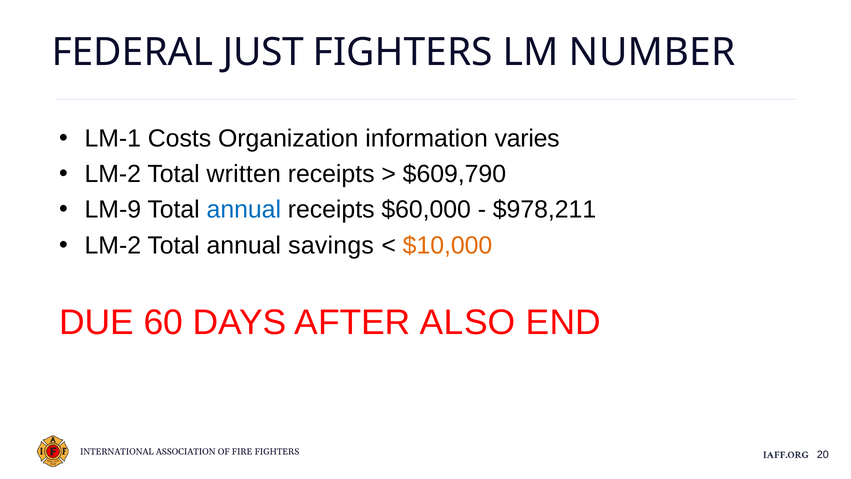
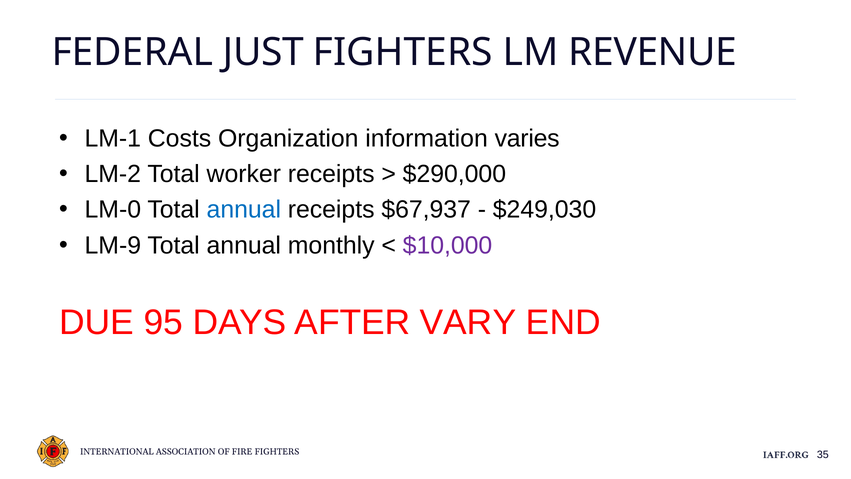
NUMBER: NUMBER -> REVENUE (653, 52)
written: written -> worker (244, 174)
$609,790: $609,790 -> $290,000 (454, 174)
LM-9: LM-9 -> LM-0 (113, 210)
$60,000: $60,000 -> $67,937 (426, 210)
$978,211: $978,211 -> $249,030 (545, 210)
LM-2: LM-2 -> LM-9 (113, 245)
savings: savings -> monthly (331, 245)
$10,000 colour: orange -> purple (448, 245)
60: 60 -> 95 (163, 322)
ALSO: ALSO -> VARY (468, 322)
20: 20 -> 35 (823, 455)
